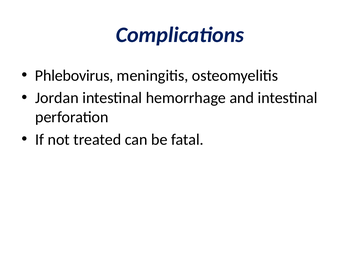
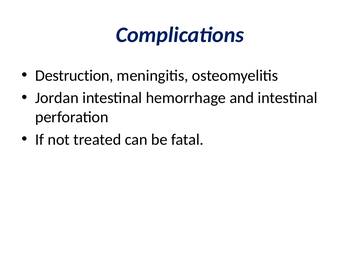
Phlebovirus: Phlebovirus -> Destruction (74, 76)
